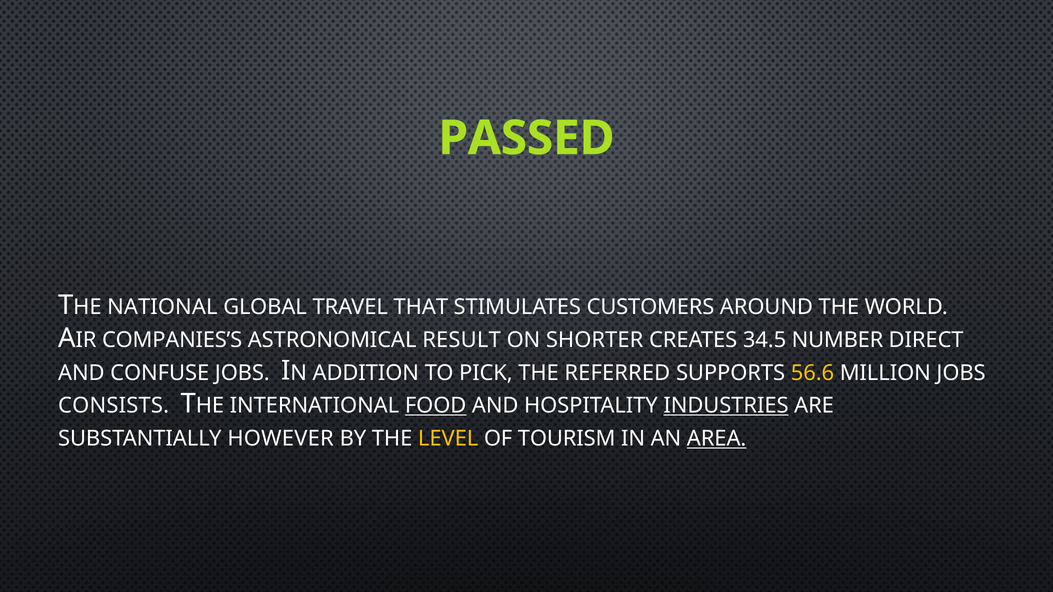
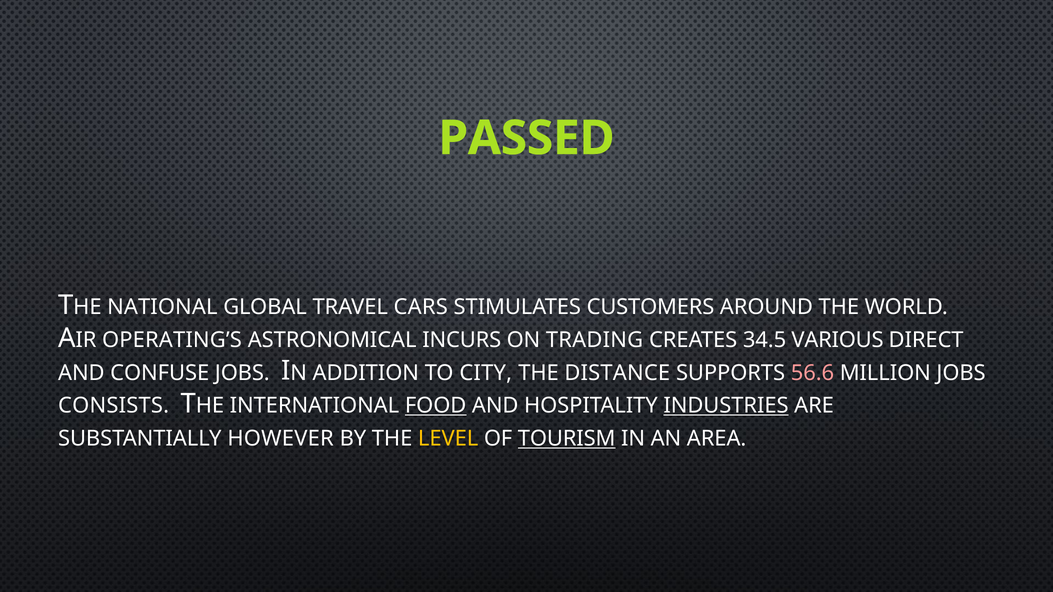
THAT: THAT -> CARS (421, 307)
COMPANIES’S: COMPANIES’S -> OPERATING’S (172, 340)
RESULT: RESULT -> INCURS (462, 340)
SHORTER: SHORTER -> TRADING (595, 340)
NUMBER: NUMBER -> VARIOUS (838, 340)
PICK: PICK -> CITY (486, 373)
REFERRED: REFERRED -> DISTANCE (617, 373)
56.6 colour: yellow -> pink (812, 373)
TOURISM underline: none -> present (567, 439)
AREA underline: present -> none (717, 439)
